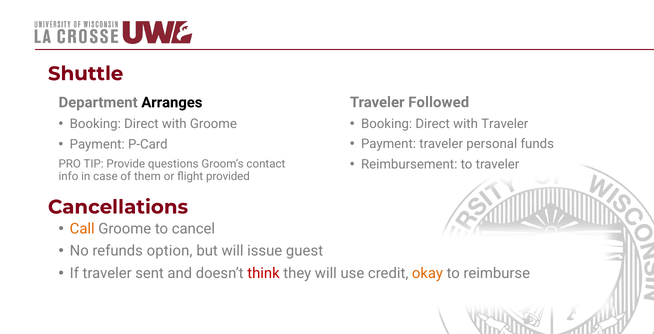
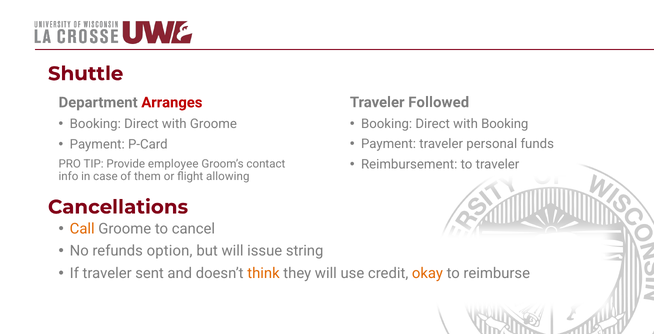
Arranges colour: black -> red (172, 103)
with Traveler: Traveler -> Booking (505, 124)
questions: questions -> employee (173, 164)
provided: provided -> allowing (228, 176)
guest: guest -> string (305, 251)
think colour: red -> orange (263, 274)
